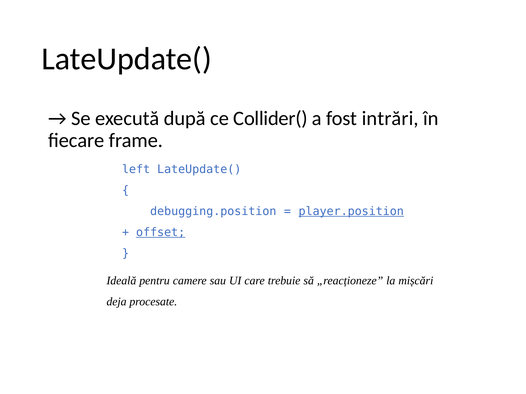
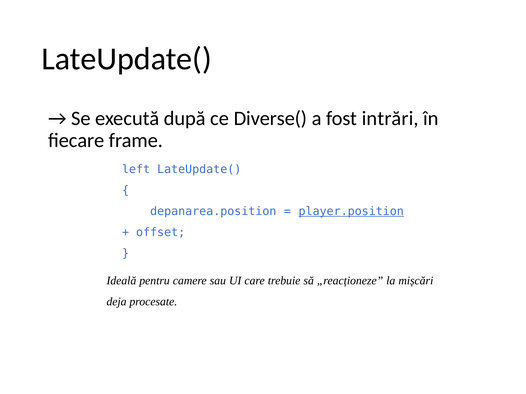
Collider(: Collider( -> Diverse( (270, 119)
debugging.position: debugging.position -> depanarea.position (213, 212)
offset underline: present -> none (161, 233)
